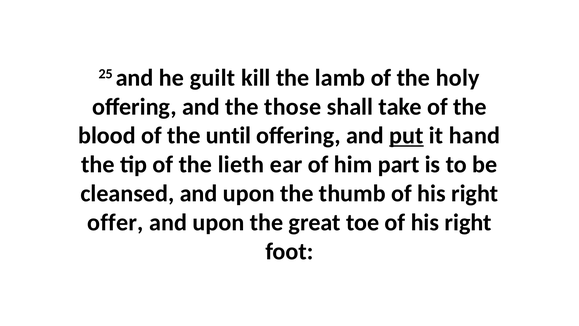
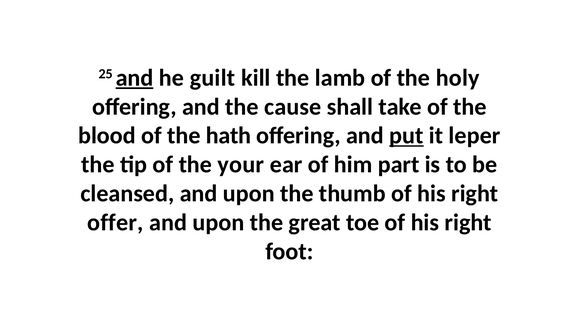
and underline: none -> present (135, 78)
those: those -> cause (293, 107)
until: until -> hath (228, 136)
hand: hand -> leper (475, 136)
lieth: lieth -> your (241, 165)
